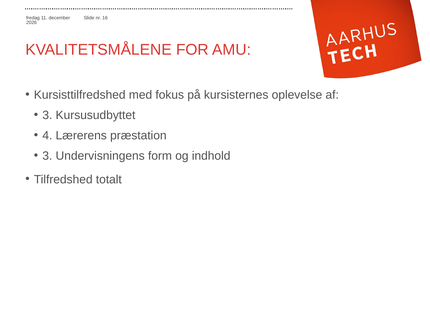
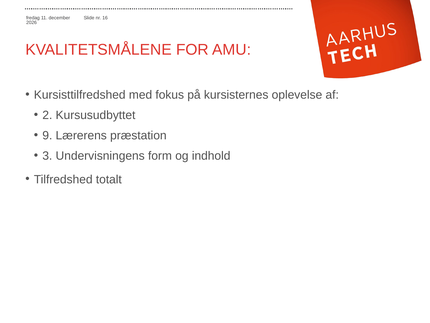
3: 3 -> 2 (47, 115)
4: 4 -> 9 (47, 135)
